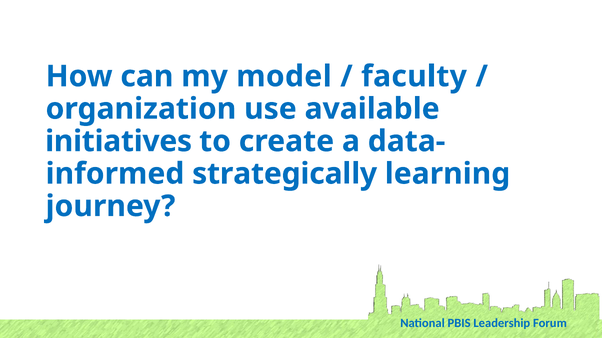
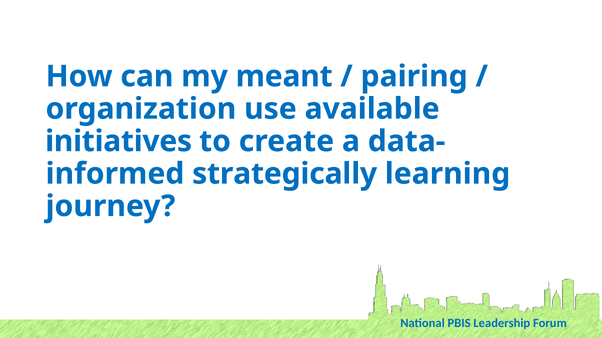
model: model -> meant (284, 77)
faculty: faculty -> pairing (414, 77)
